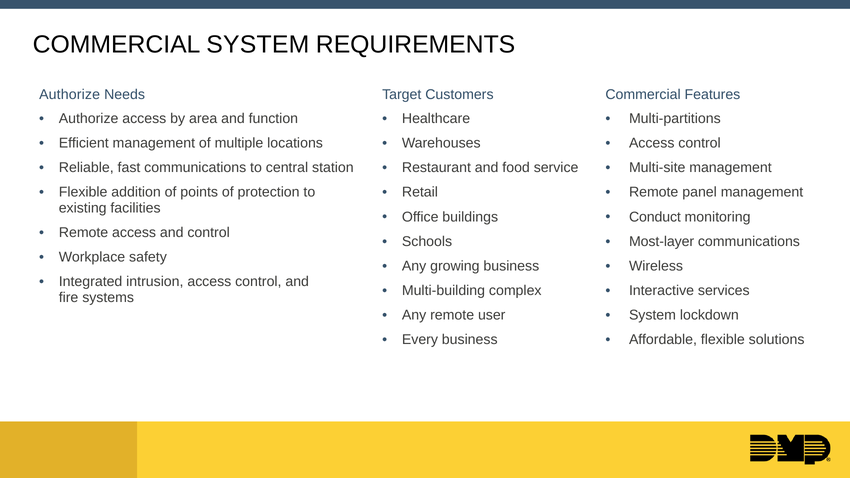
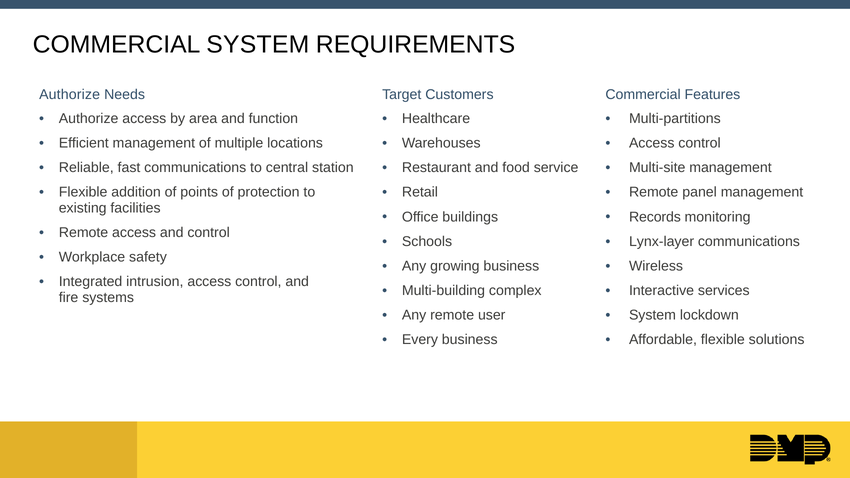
Conduct: Conduct -> Records (655, 217)
Most-layer: Most-layer -> Lynx-layer (662, 241)
